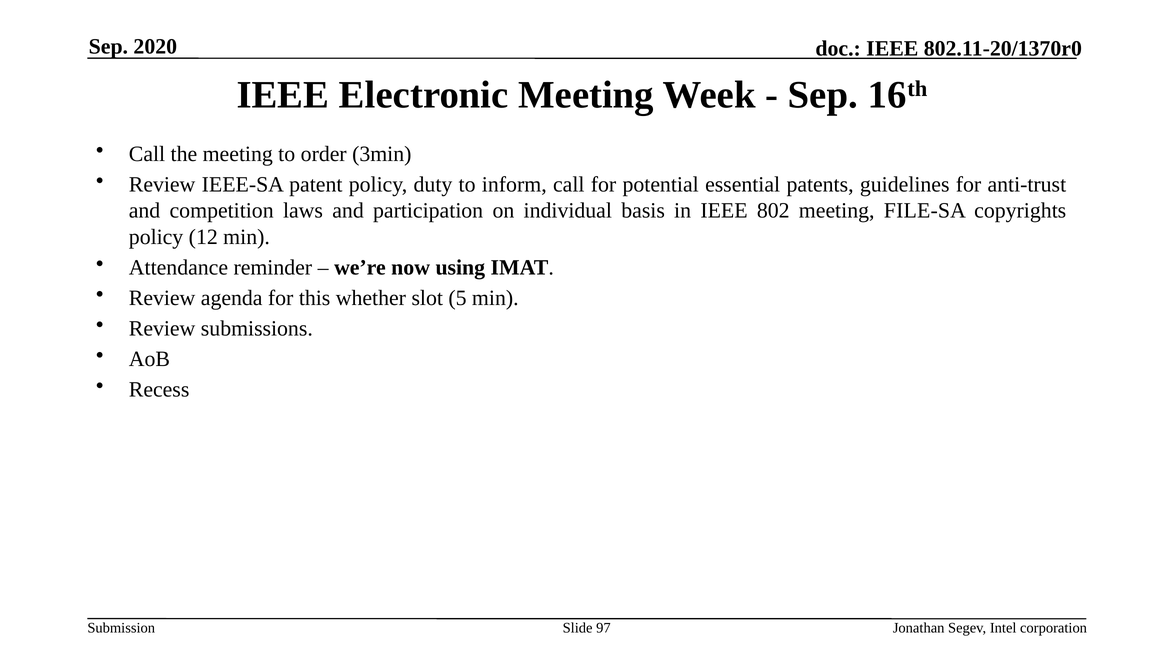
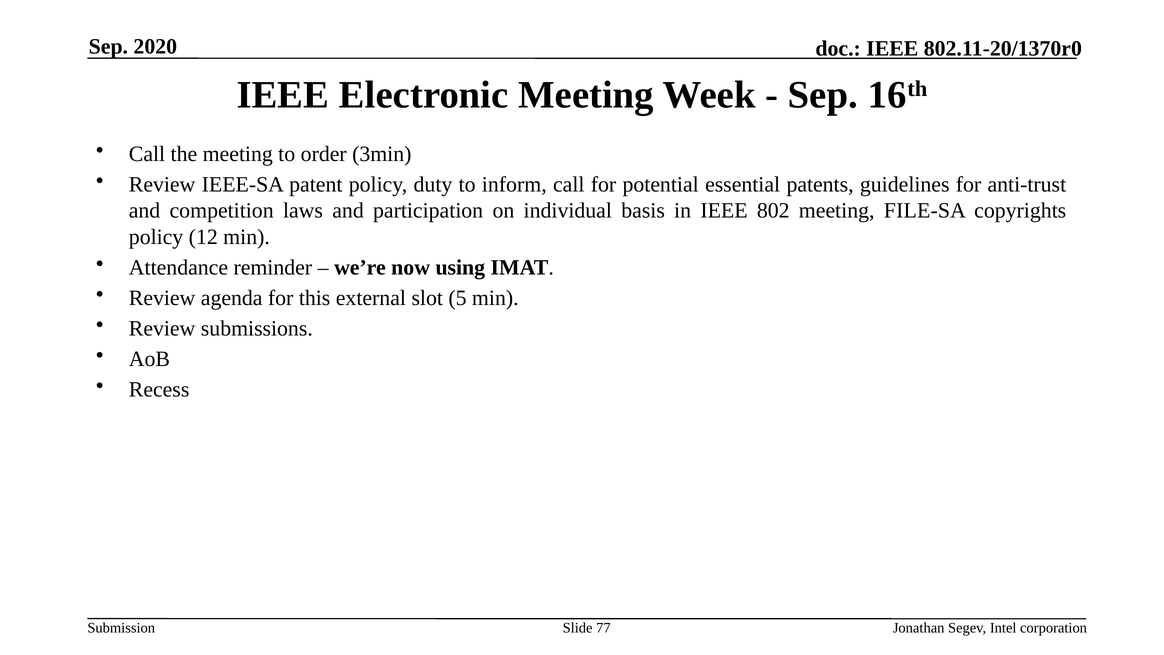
whether: whether -> external (371, 298)
97: 97 -> 77 (603, 628)
